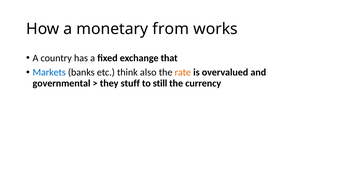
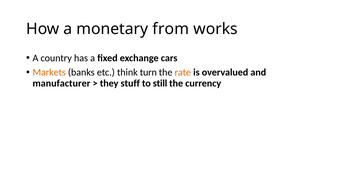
that: that -> cars (169, 58)
Markets colour: blue -> orange (49, 72)
also: also -> turn (148, 72)
governmental: governmental -> manufacturer (61, 83)
